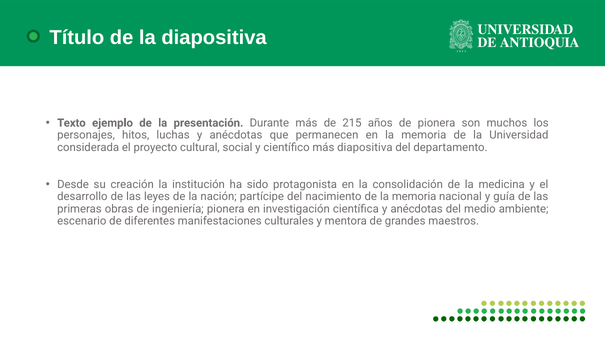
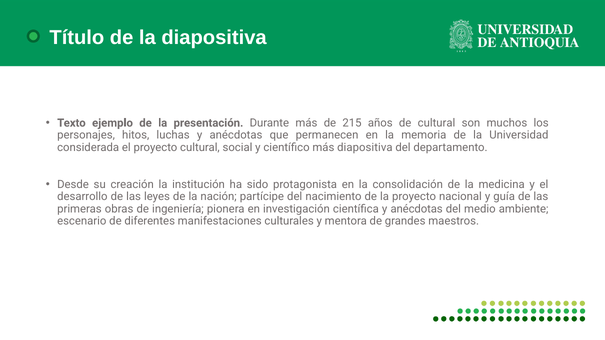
de pionera: pionera -> cultural (437, 123)
de la memoria: memoria -> proyecto (414, 197)
